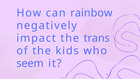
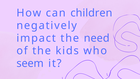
rainbow: rainbow -> children (91, 13)
trans: trans -> need (97, 38)
